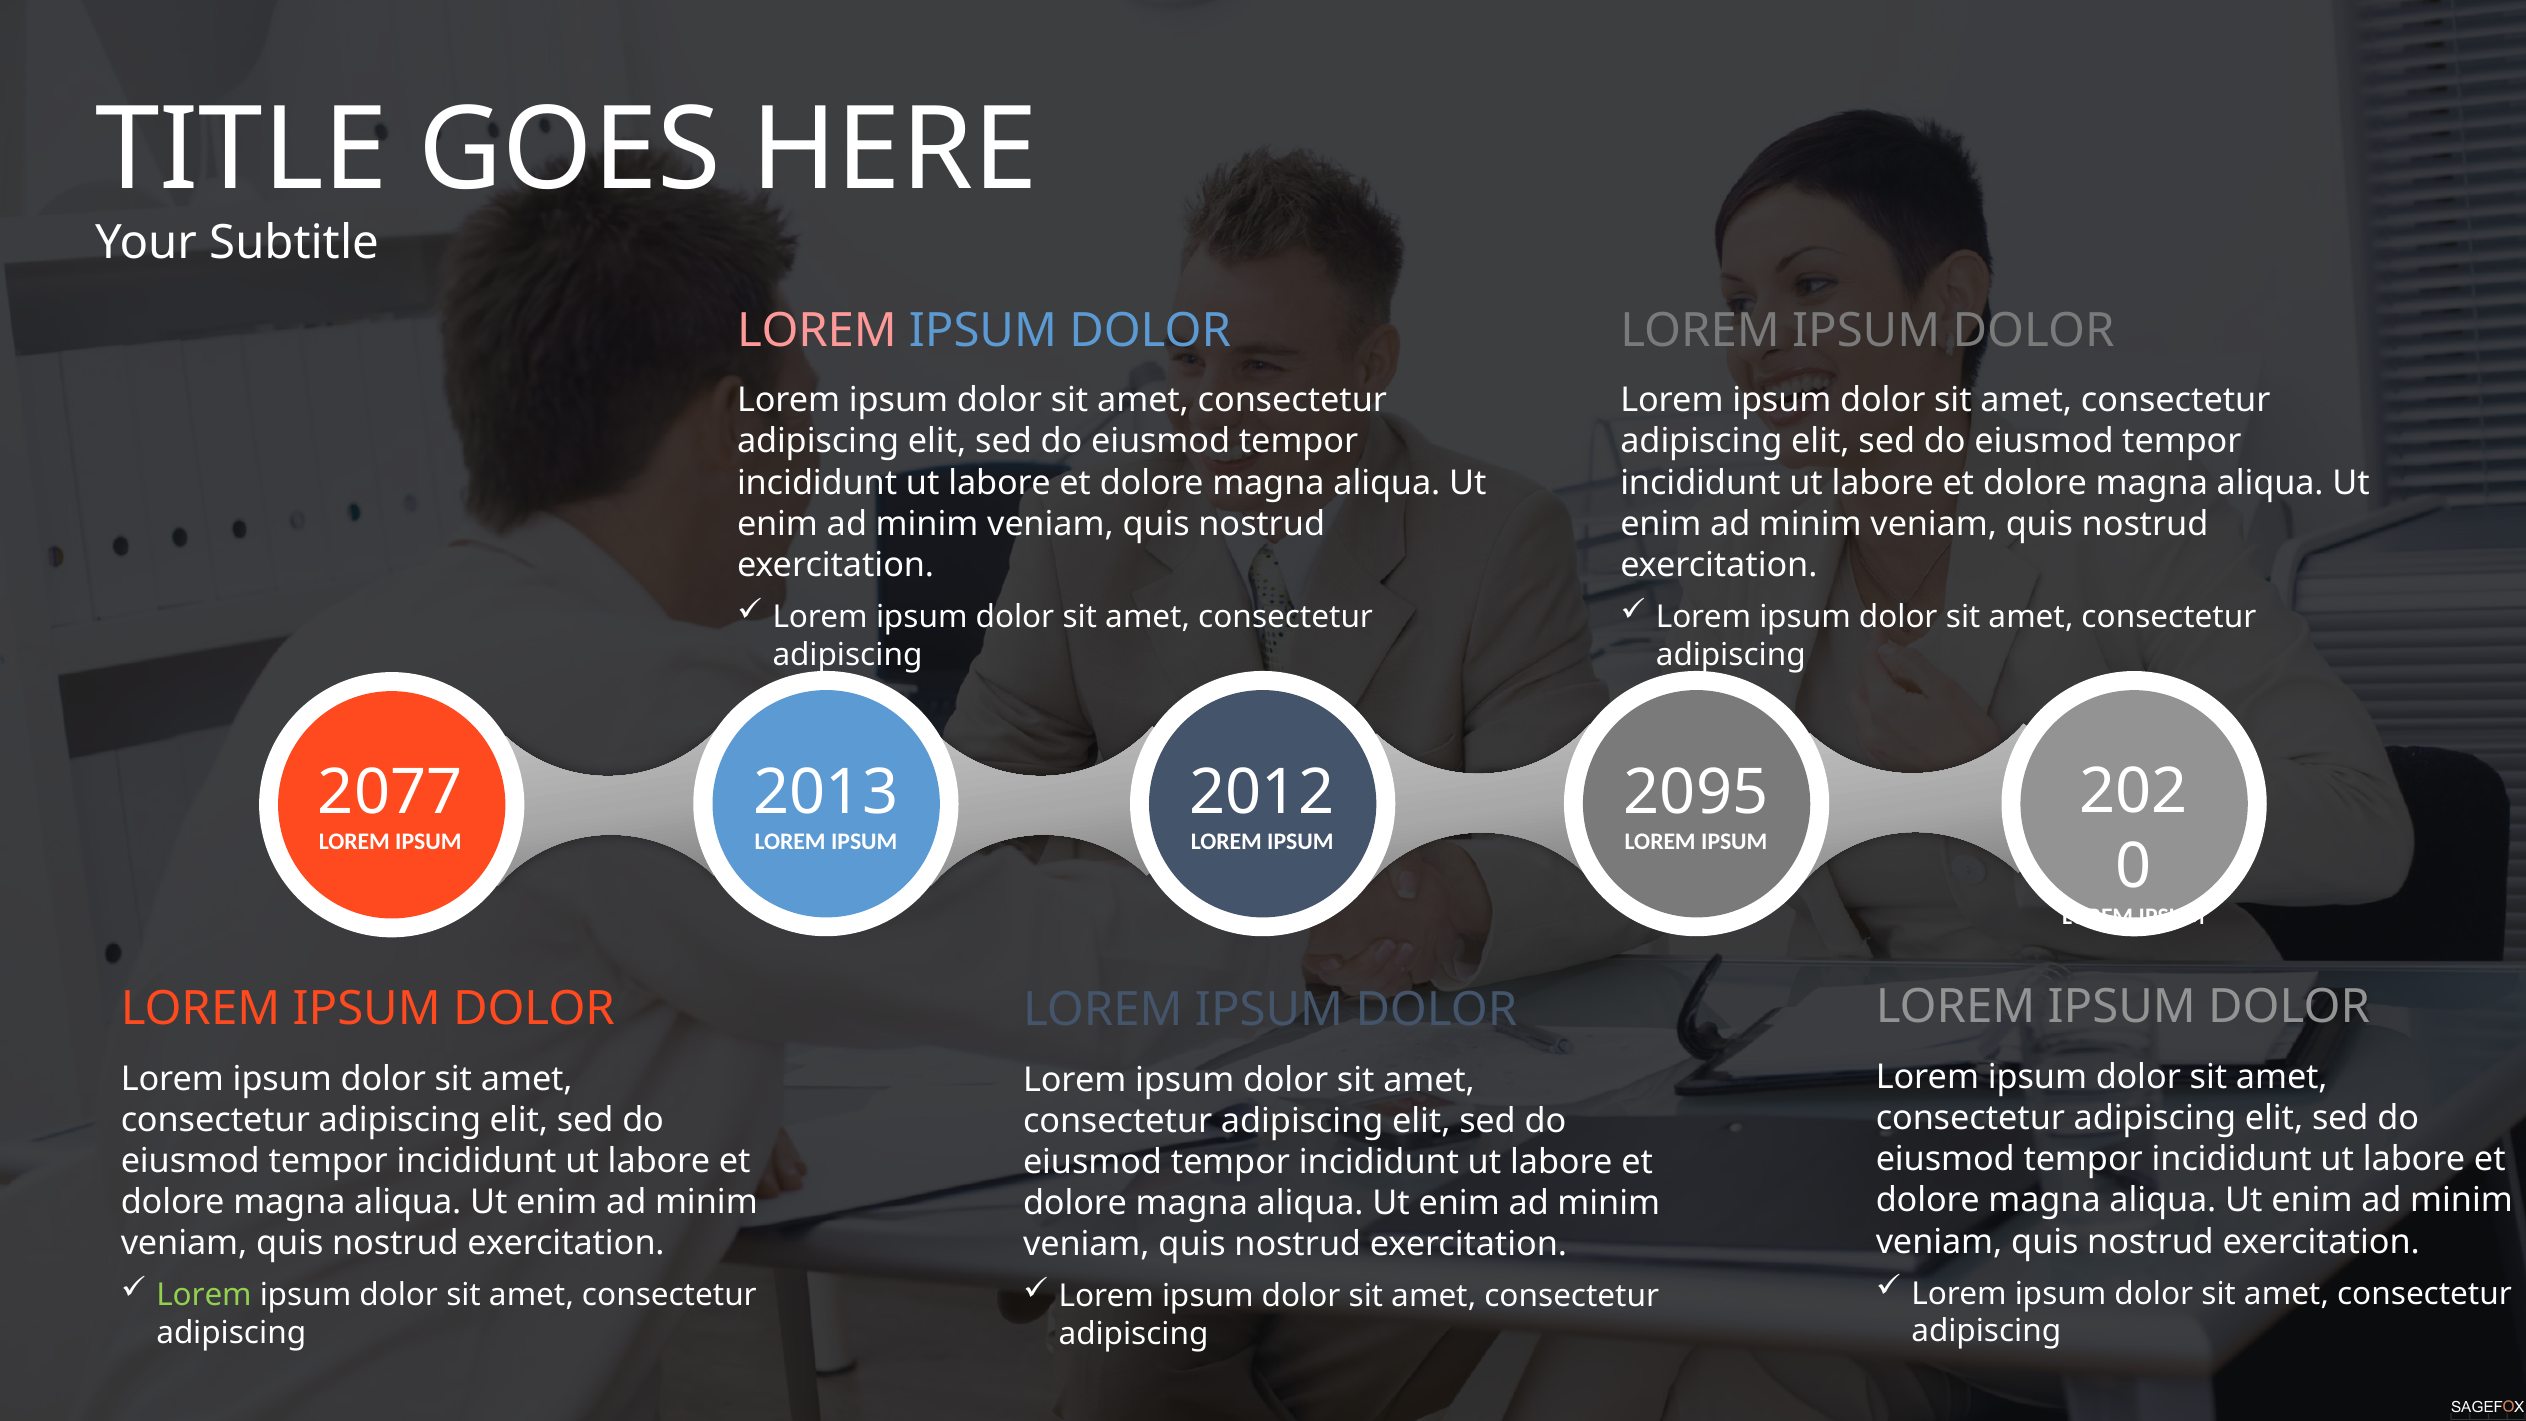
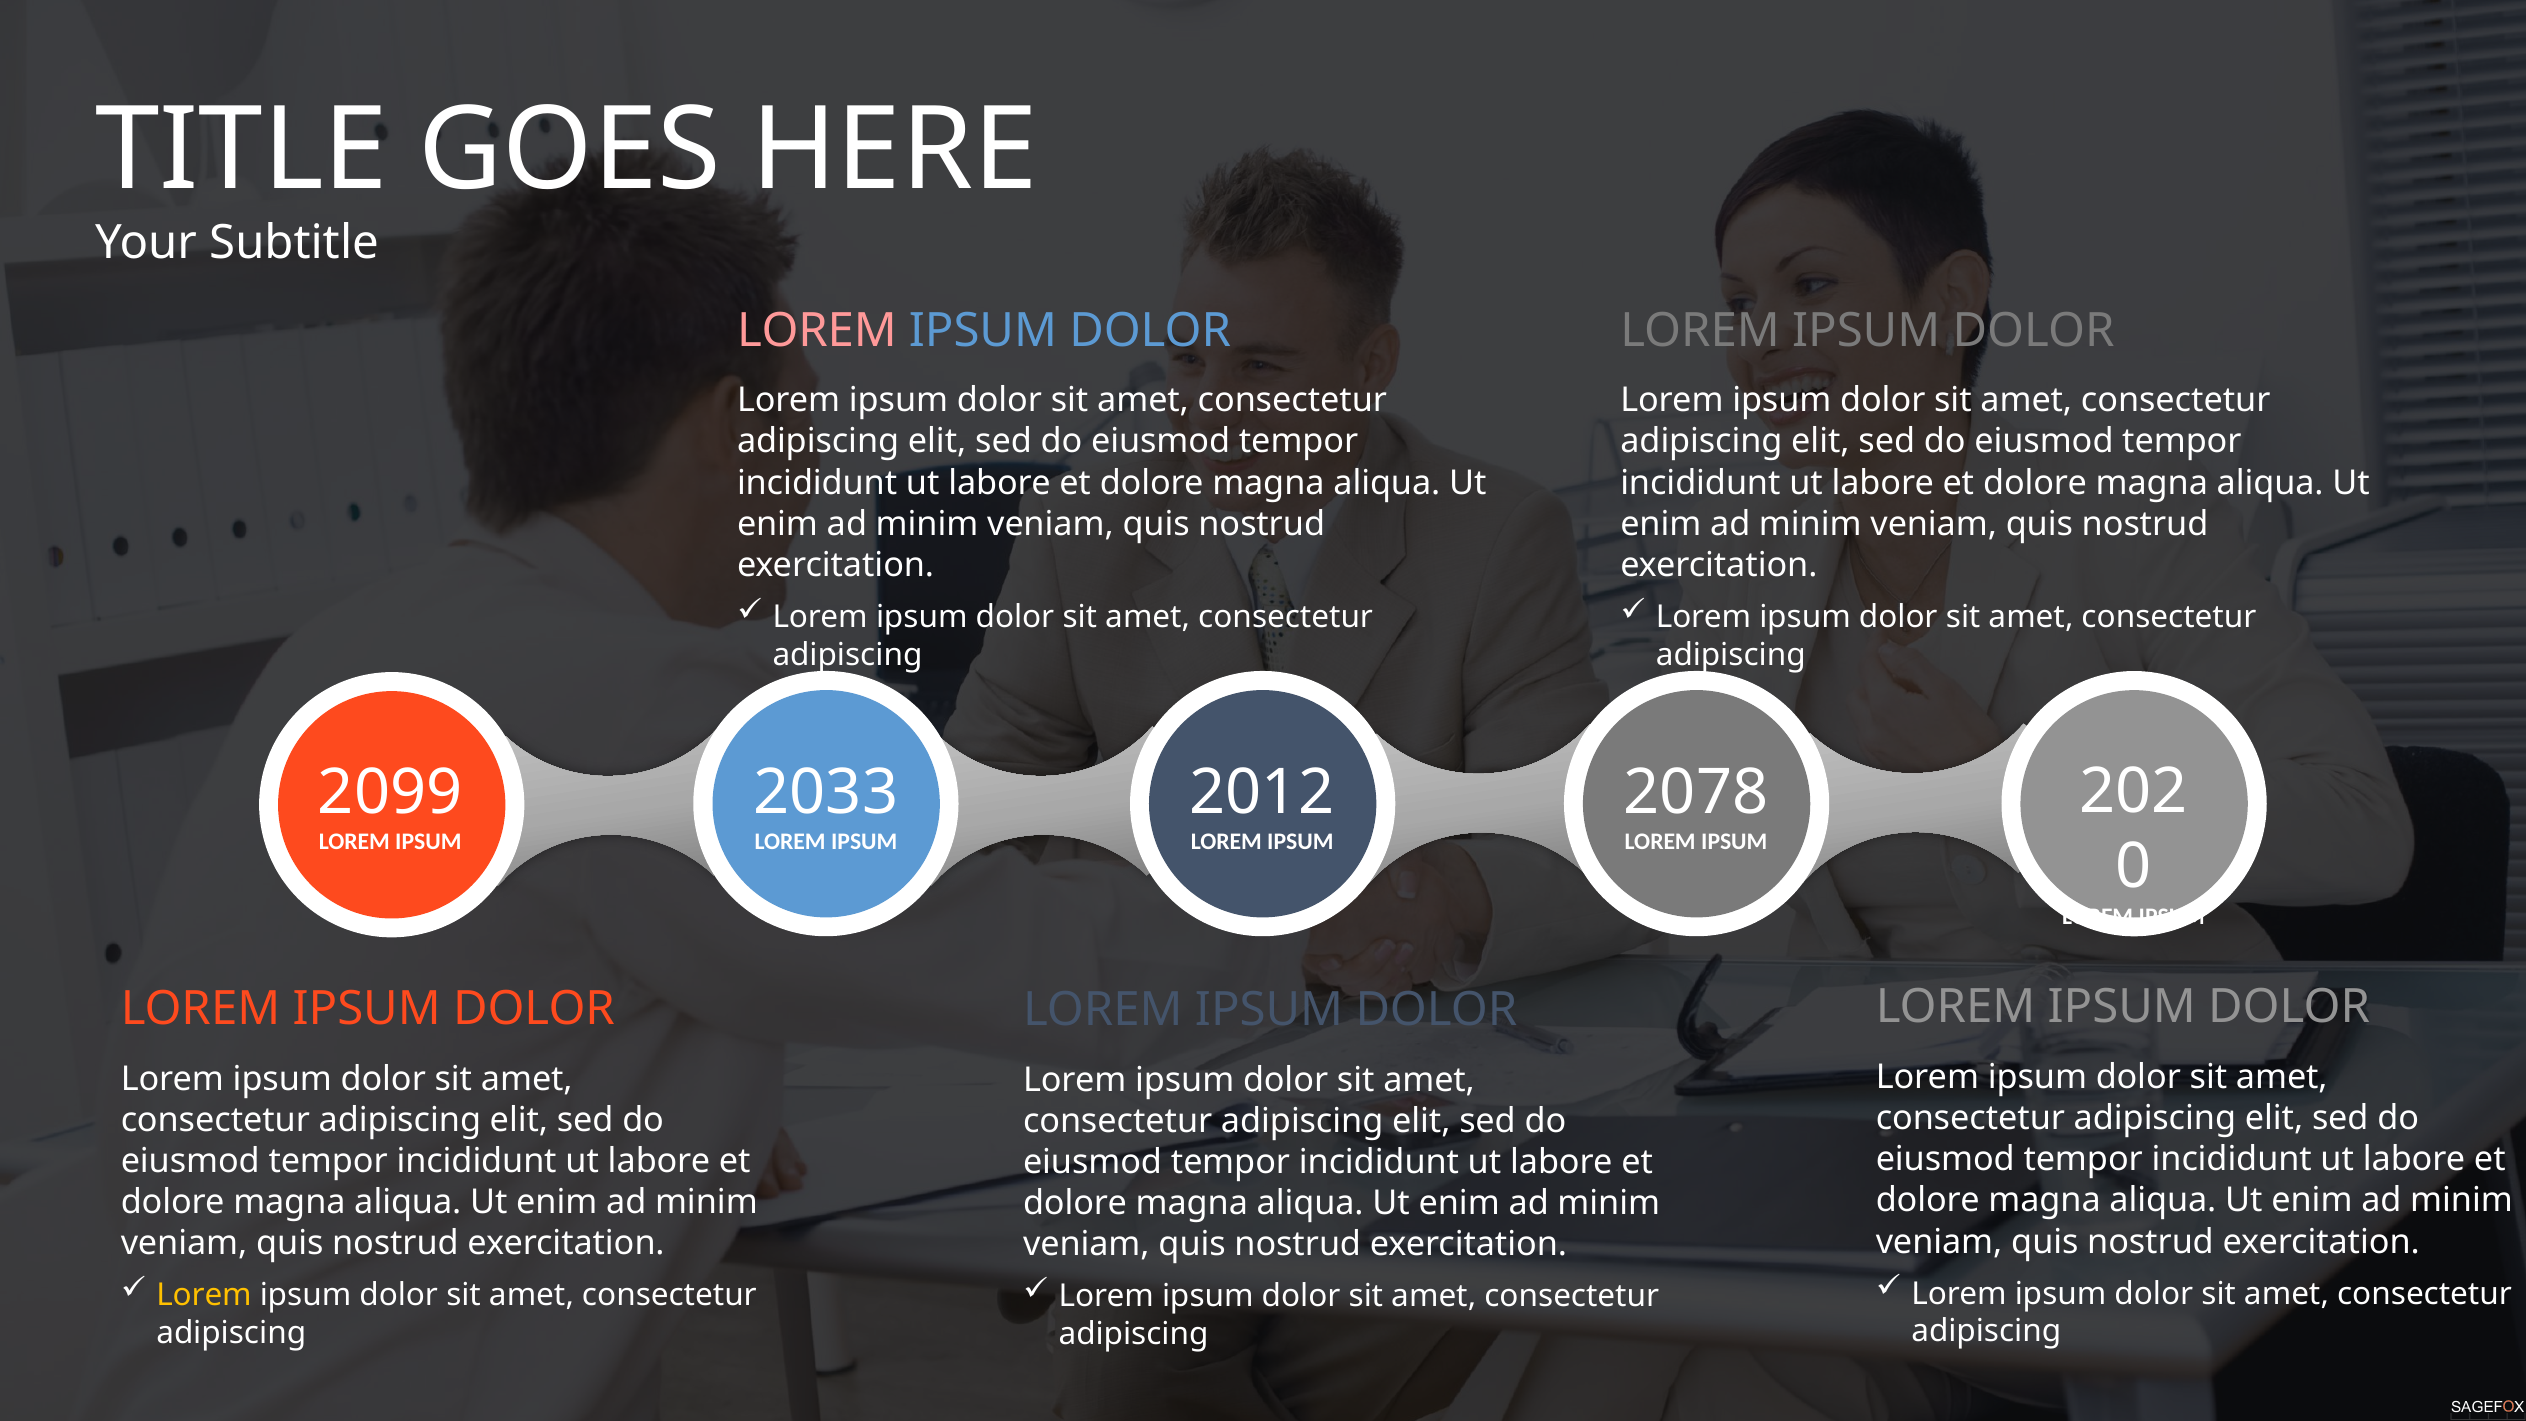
2077: 2077 -> 2099 (390, 792)
2013: 2013 -> 2033 (826, 792)
2095: 2095 -> 2078 (1696, 792)
Lorem colour: light green -> yellow (204, 1295)
